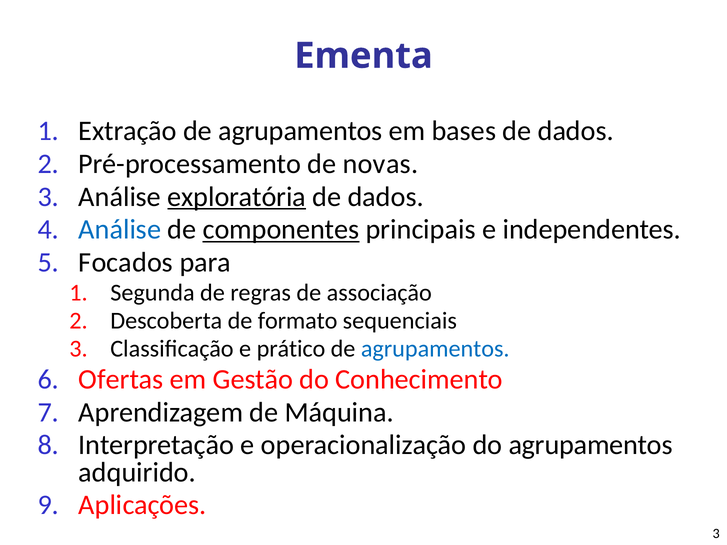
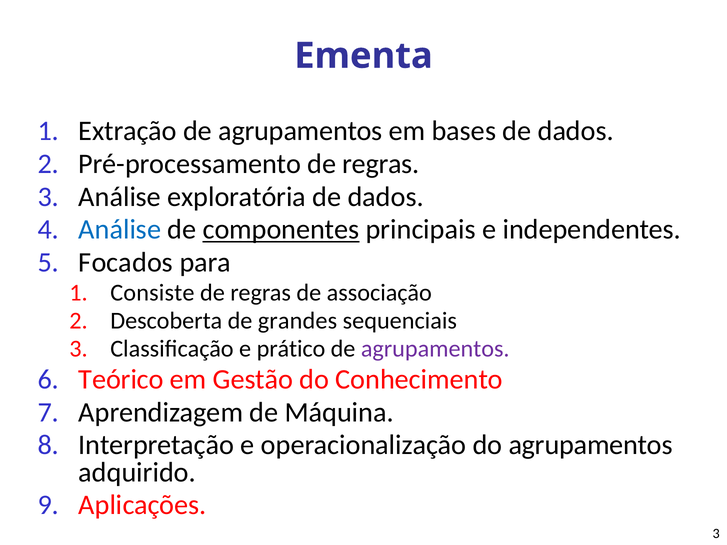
Pré-processamento de novas: novas -> regras (381, 164)
exploratória underline: present -> none (237, 197)
Segunda: Segunda -> Consiste (152, 293)
formato: formato -> grandes (297, 321)
agrupamentos colour: blue -> purple (435, 349)
Ofertas: Ofertas -> Teórico (121, 380)
